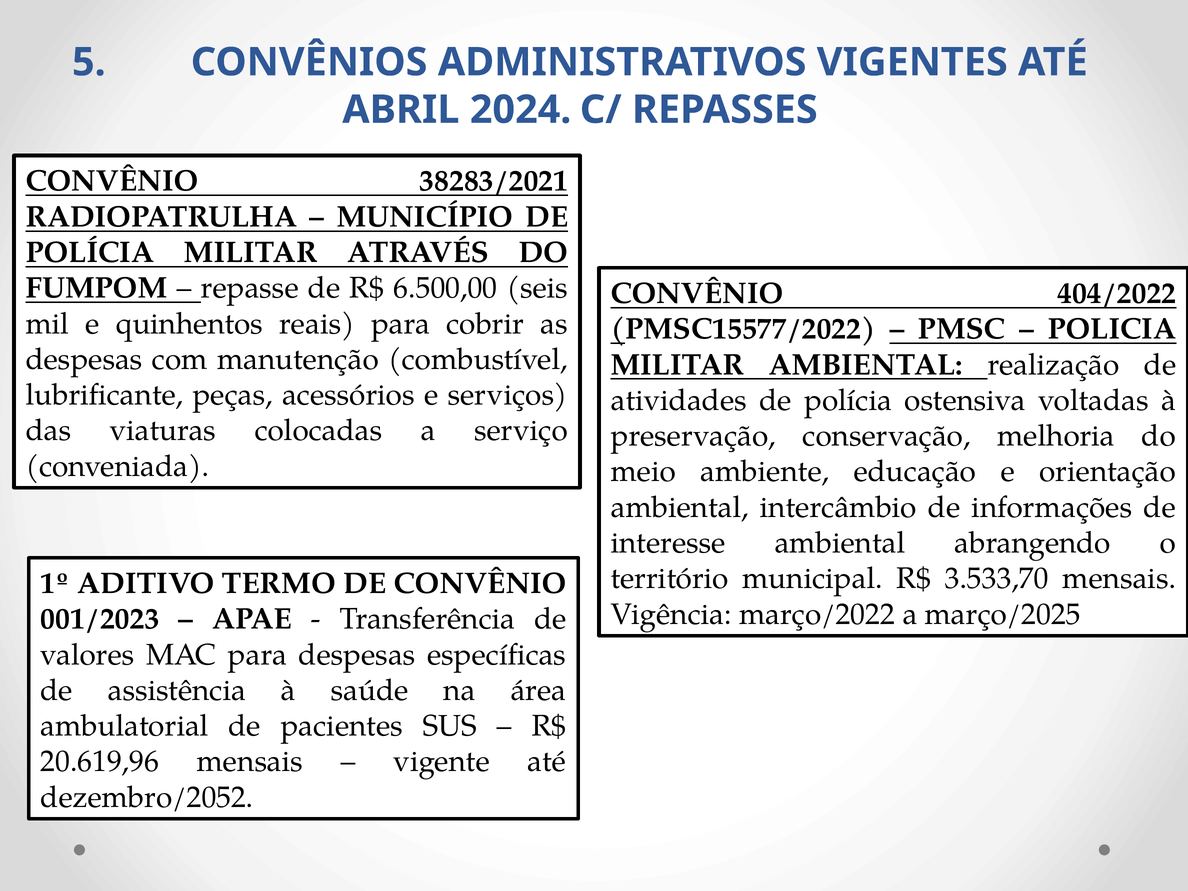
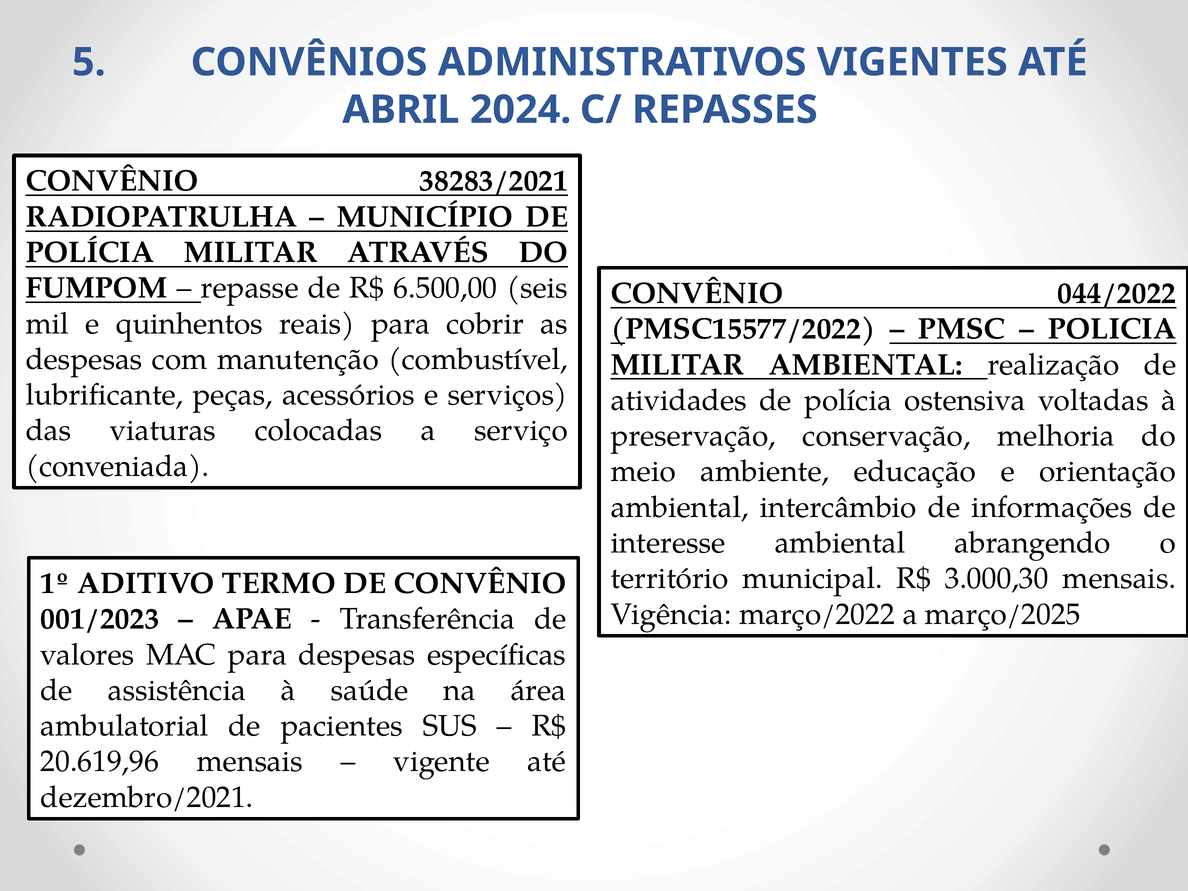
404/2022: 404/2022 -> 044/2022 (1117, 293)
3.533,70: 3.533,70 -> 3.000,30 (997, 579)
dezembro/2052: dezembro/2052 -> dezembro/2021 (147, 797)
